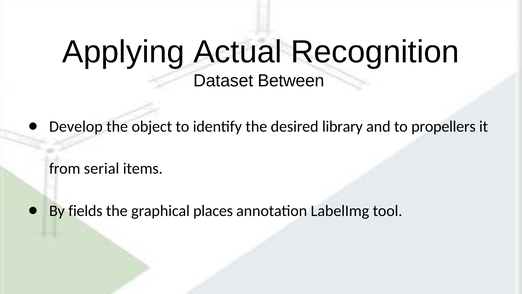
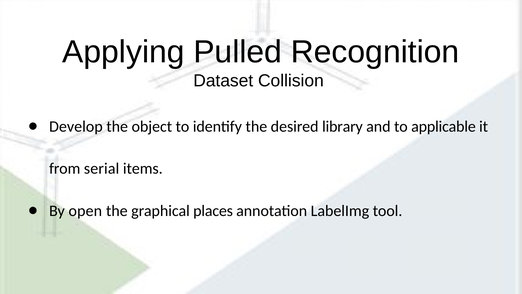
Actual: Actual -> Pulled (238, 52)
Between: Between -> Collision (291, 81)
propellers: propellers -> applicable (443, 126)
fields: fields -> open (85, 211)
